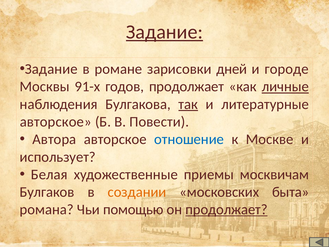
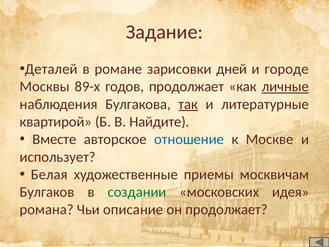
Задание underline: present -> none (164, 32)
Задание: Задание -> Деталей (51, 69)
91-х: 91-х -> 89-х (87, 87)
авторское: авторское -> квартирой (56, 122)
Повести: Повести -> Найдите (159, 122)
Автора: Автора -> Вместе (54, 139)
создании colour: orange -> green (137, 192)
быта: быта -> идея (291, 192)
помощью: помощью -> описание (133, 209)
продолжает underline: present -> none (227, 209)
